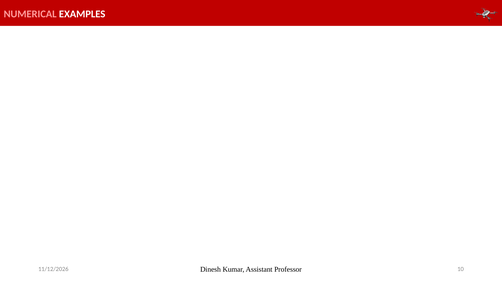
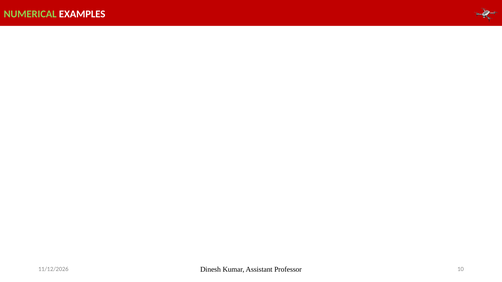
NUMERICAL colour: pink -> light green (30, 14)
